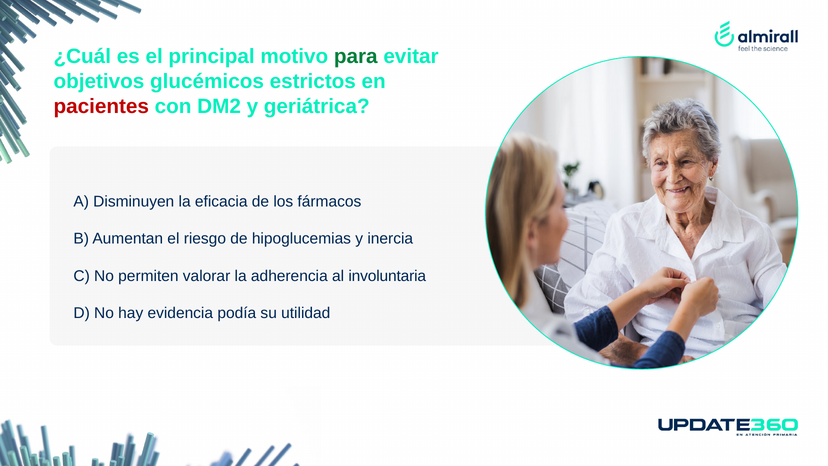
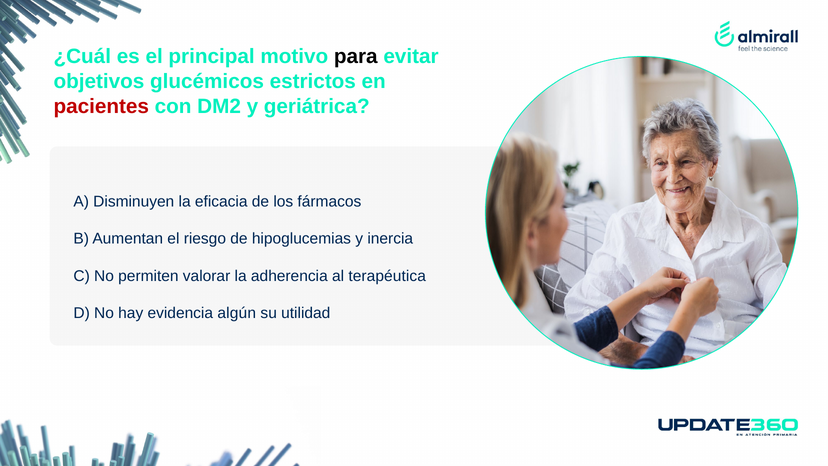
para colour: green -> black (356, 57)
involuntaria: involuntaria -> terapéutica (387, 276)
podía: podía -> algún (237, 313)
